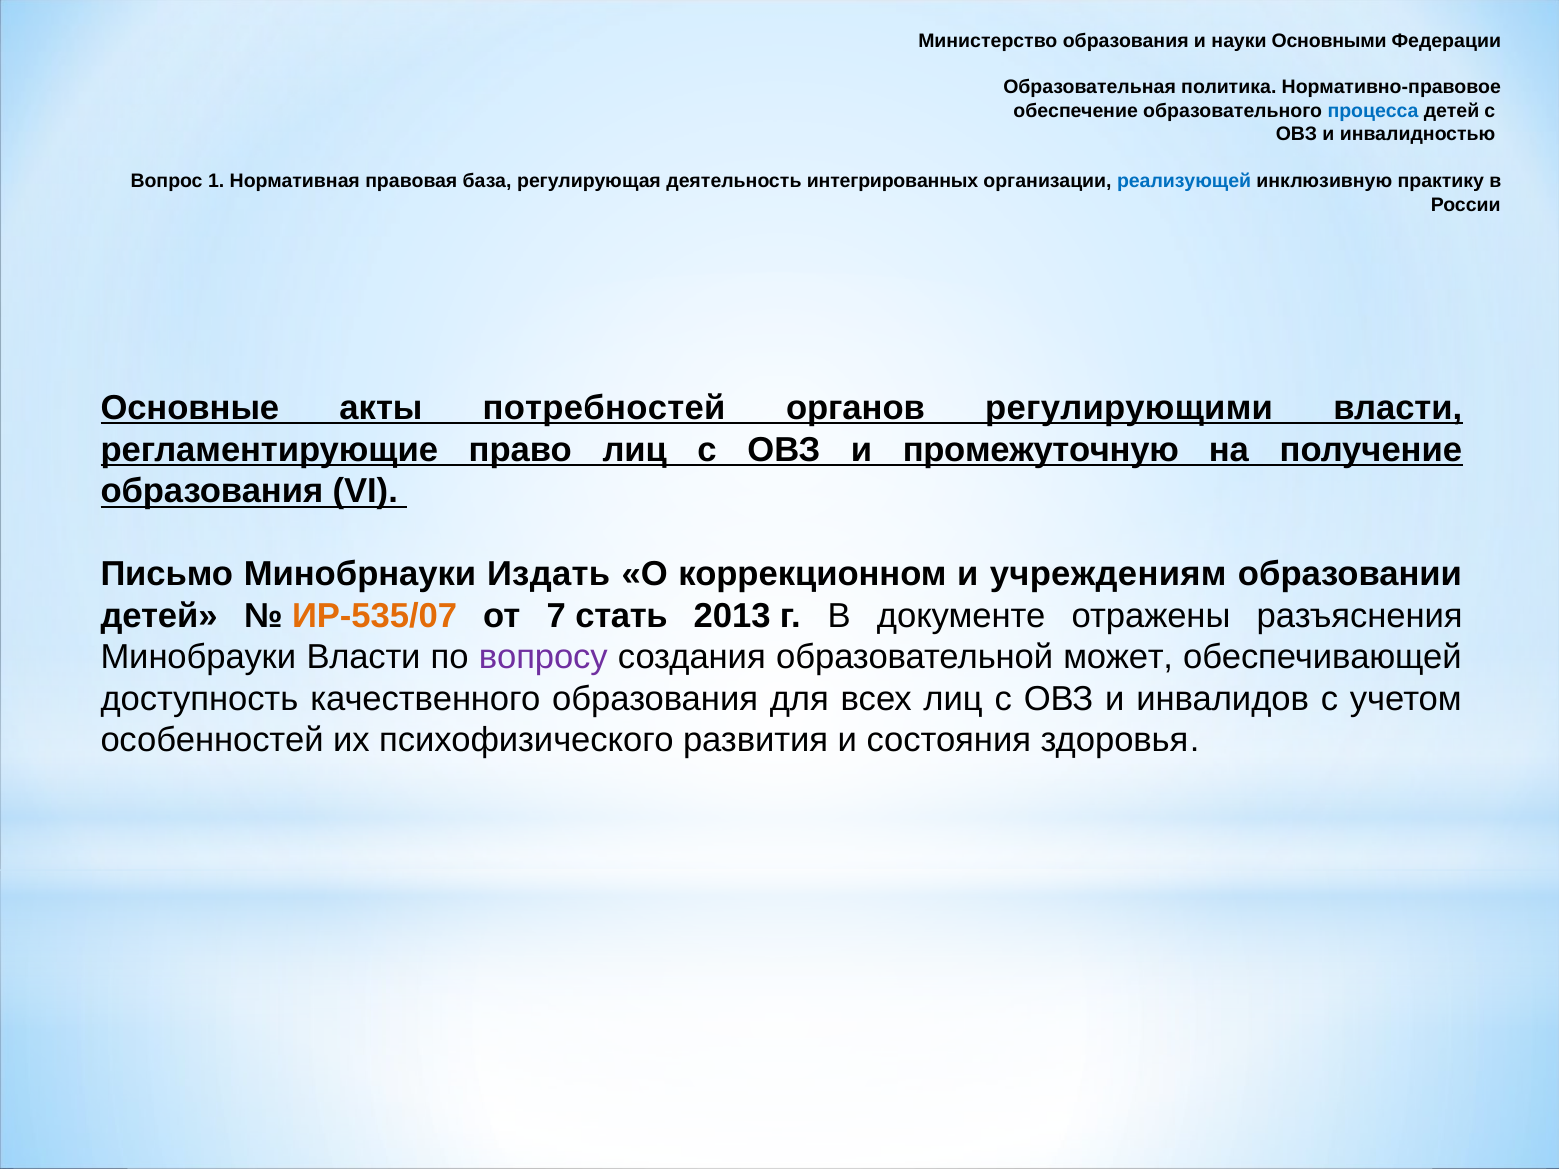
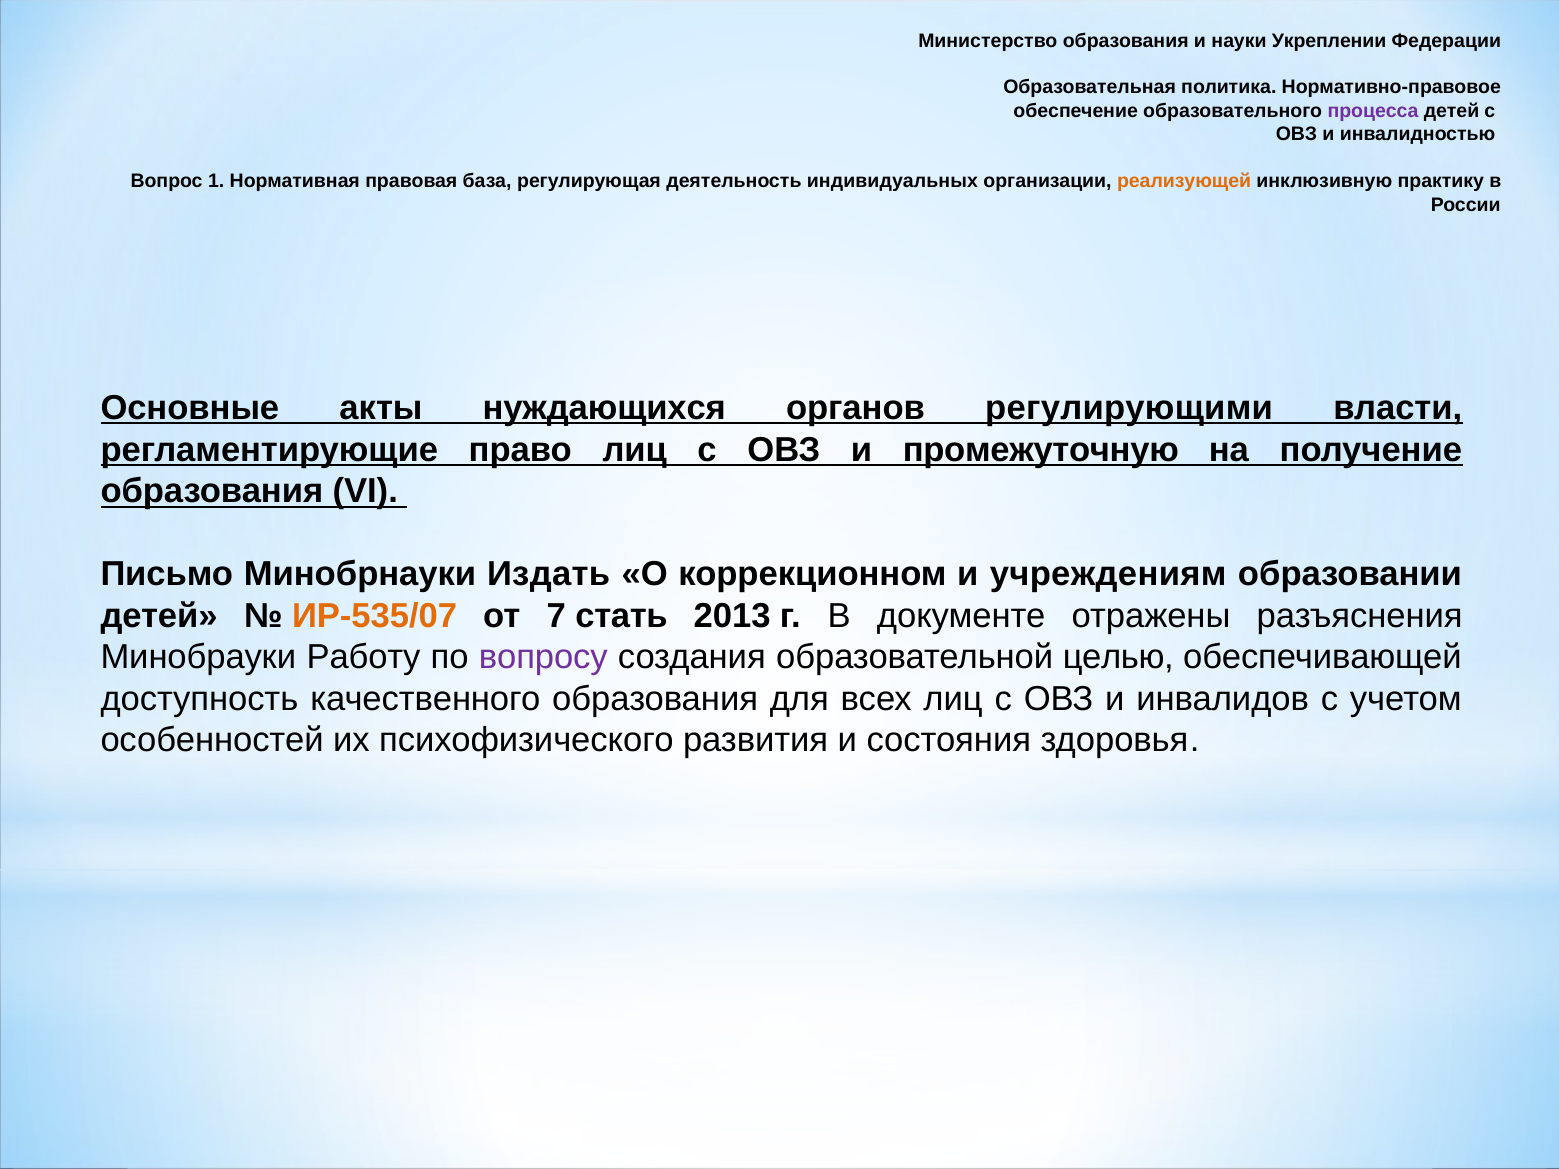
Основными: Основными -> Укреплении (1329, 41)
процесса colour: blue -> purple (1373, 111)
интегрированных: интегрированных -> индивидуальных (892, 181)
реализующей colour: blue -> orange (1184, 181)
потребностей: потребностей -> нуждающихся (604, 408)
Минобрауки Власти: Власти -> Работу (364, 658)
может: может -> целью (1118, 658)
